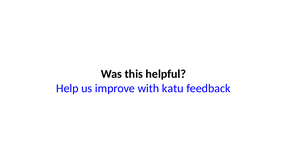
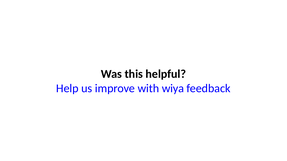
katu: katu -> wiya (173, 89)
